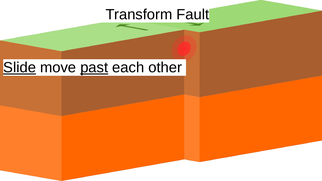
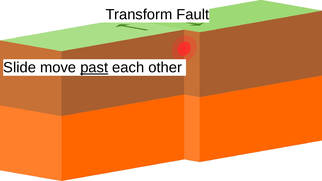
Slide underline: present -> none (20, 68)
